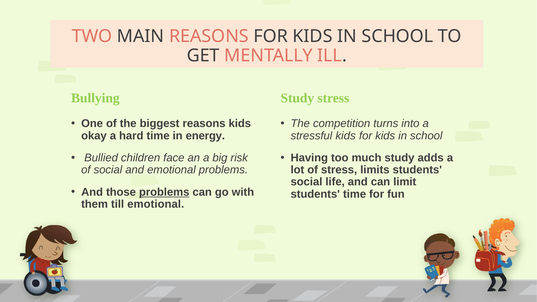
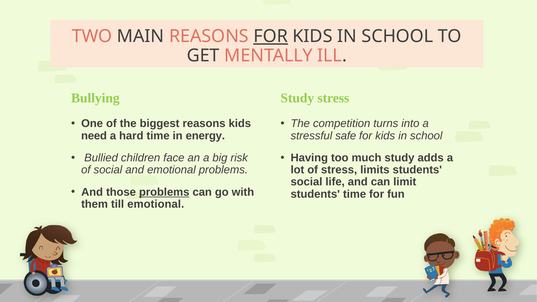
FOR underline: none -> present (271, 36)
okay: okay -> need (94, 136)
stressful kids: kids -> safe (346, 136)
